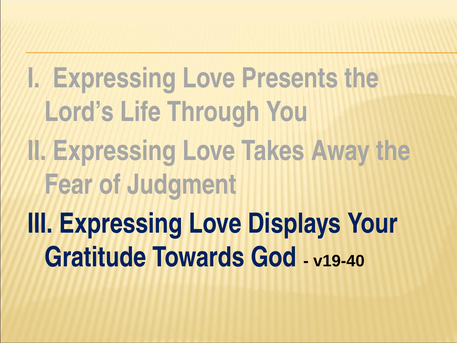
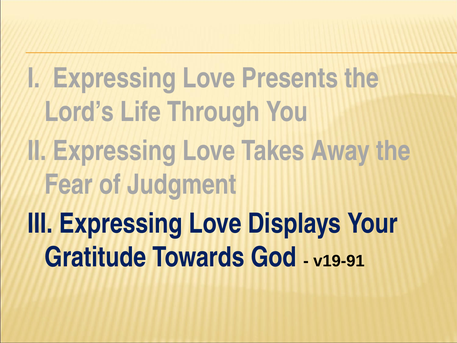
v19-40: v19-40 -> v19-91 (339, 261)
